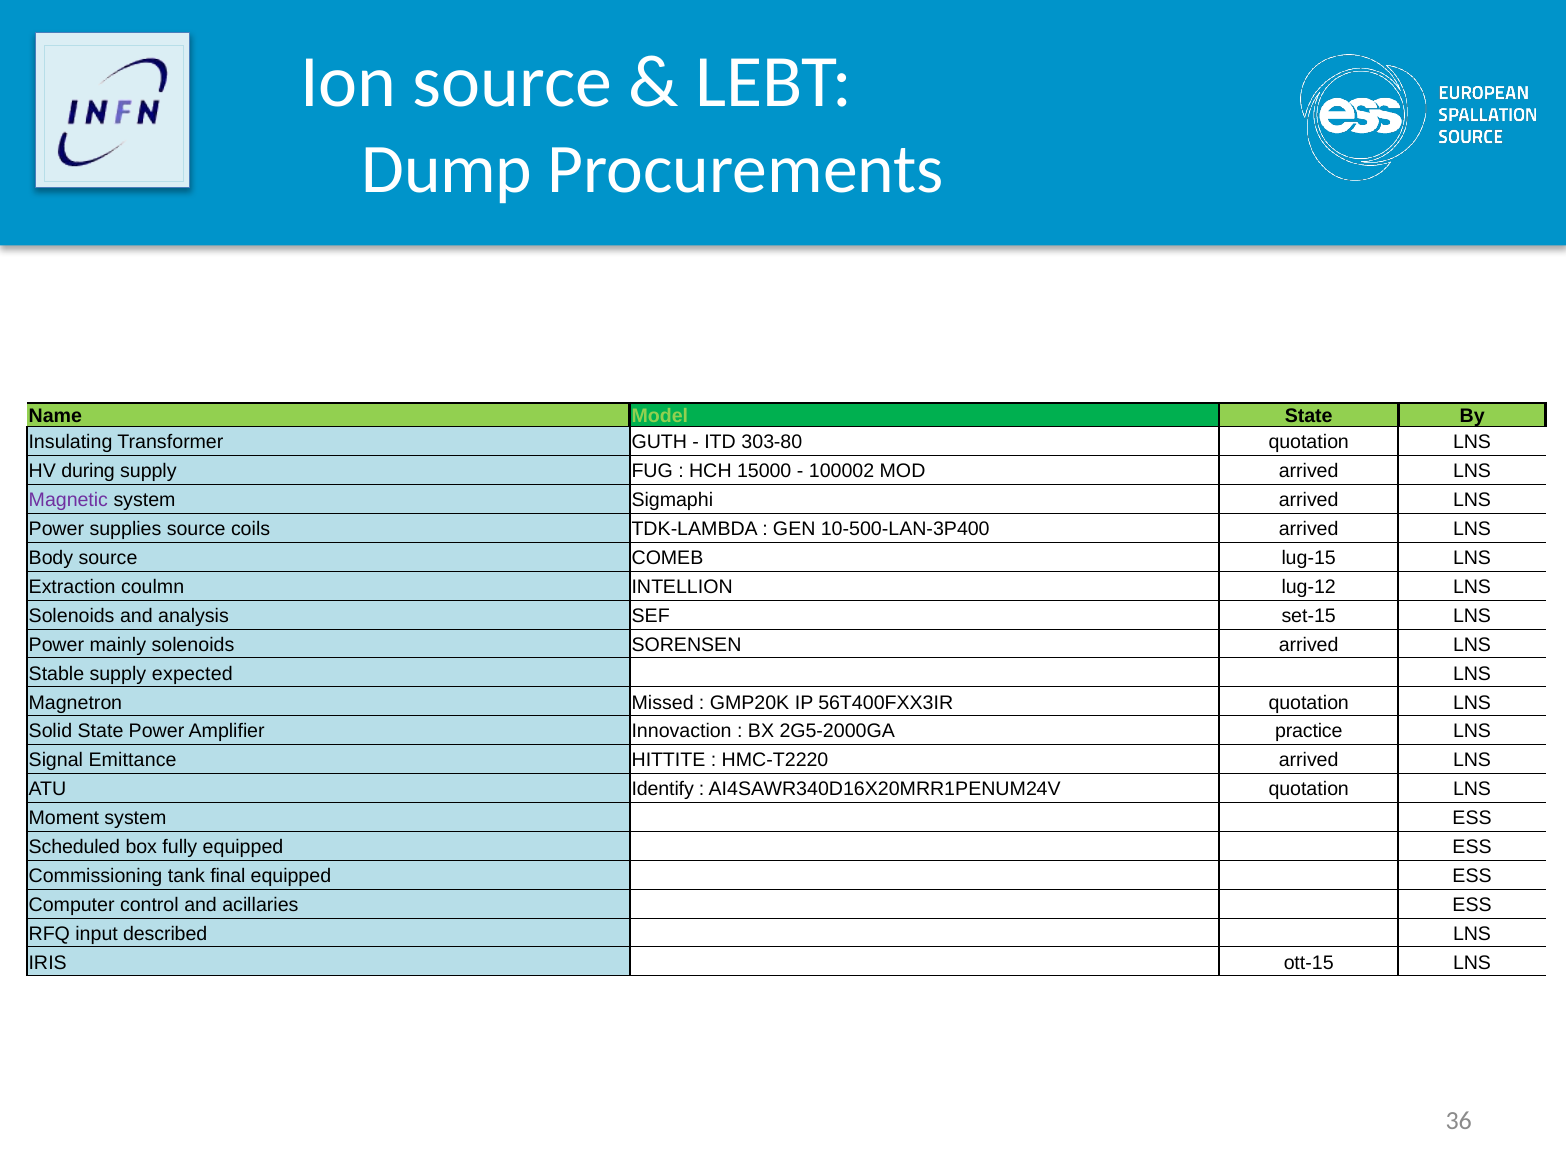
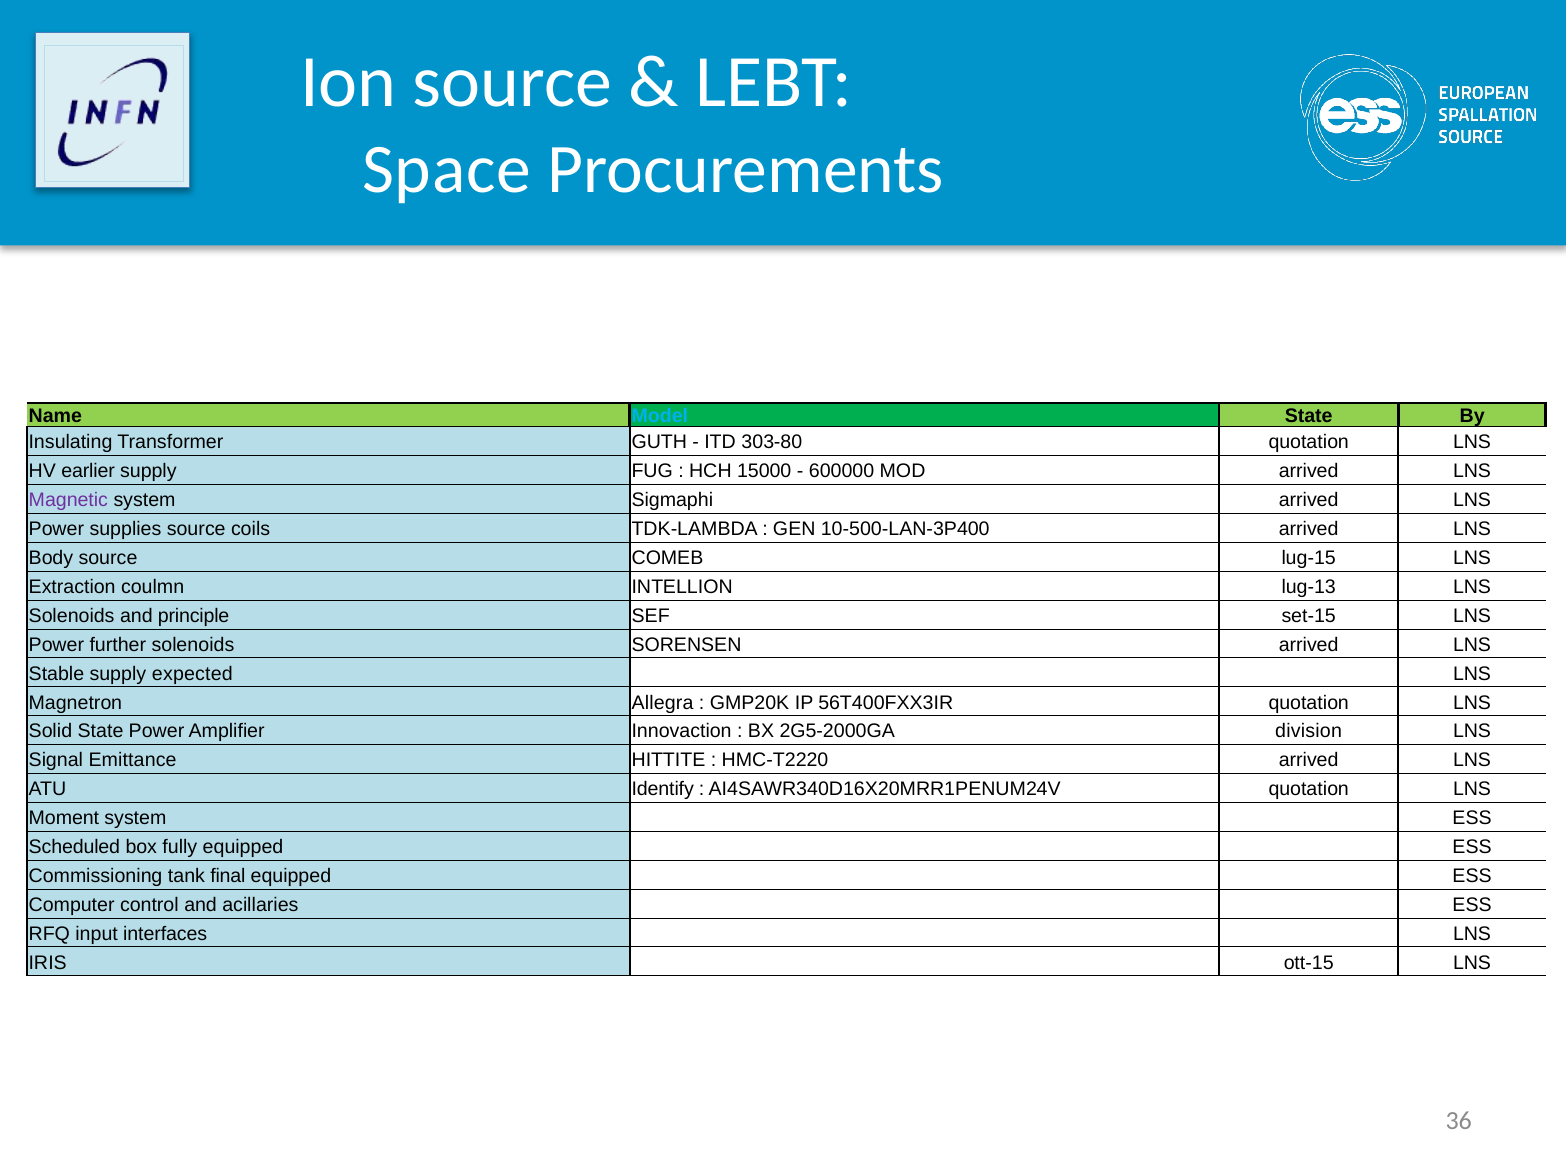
Dump: Dump -> Space (446, 170)
Model colour: light green -> light blue (660, 416)
during: during -> earlier (88, 472)
100002: 100002 -> 600000 (842, 472)
lug-12: lug-12 -> lug-13 (1309, 587)
analysis: analysis -> principle (194, 616)
mainly: mainly -> further (118, 645)
Missed: Missed -> Allegra (663, 703)
practice: practice -> division (1309, 732)
described: described -> interfaces (165, 934)
